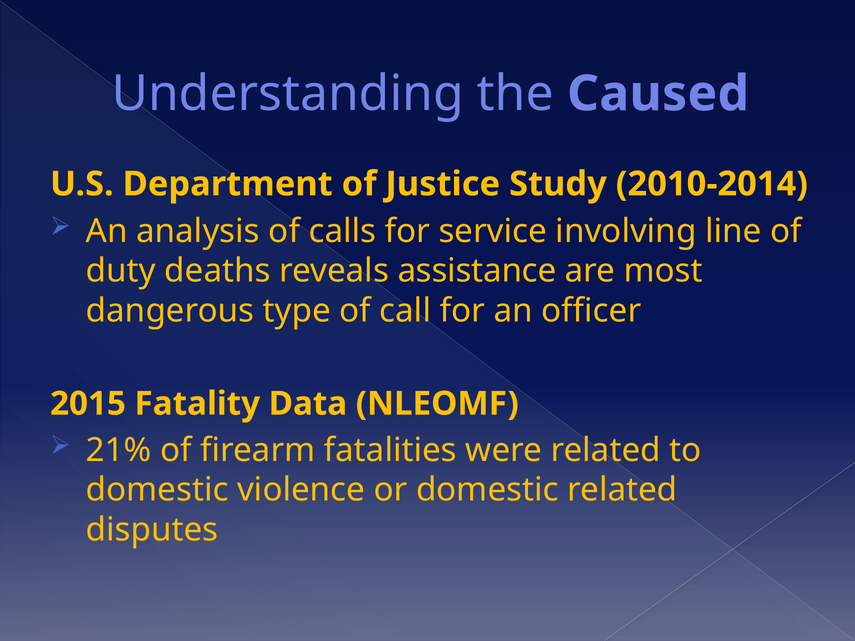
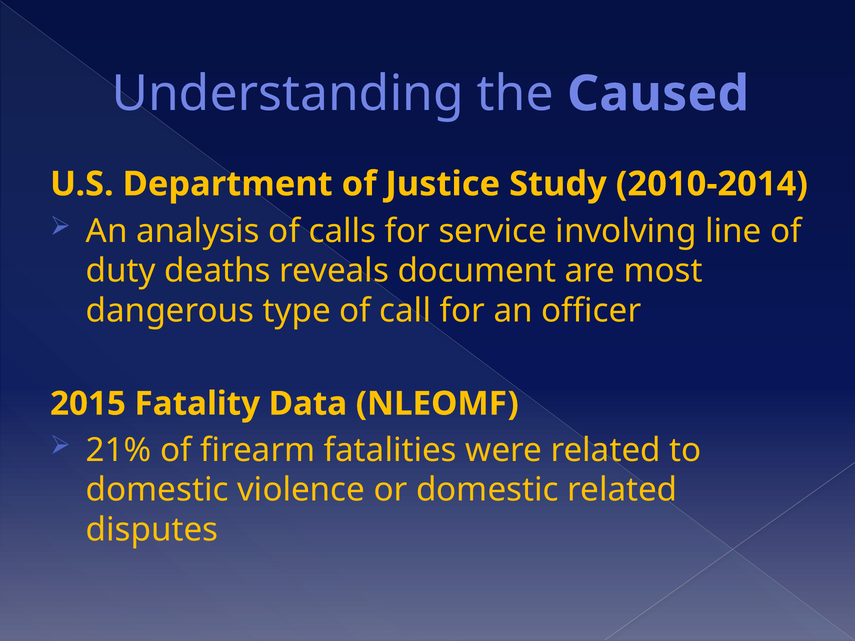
assistance: assistance -> document (477, 271)
